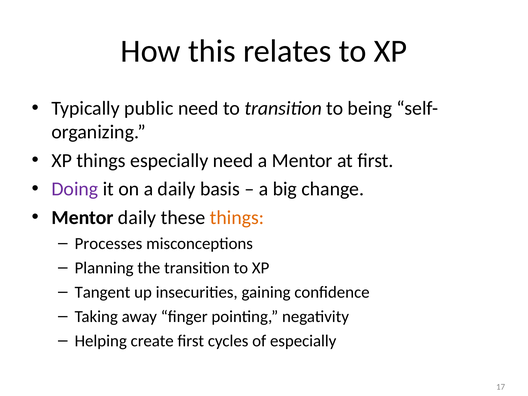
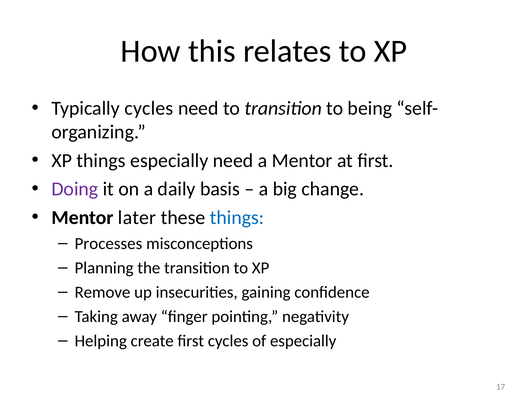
Typically public: public -> cycles (149, 108)
Mentor daily: daily -> later (137, 218)
things colour: orange -> blue (237, 218)
Tangent: Tangent -> Remove (102, 292)
